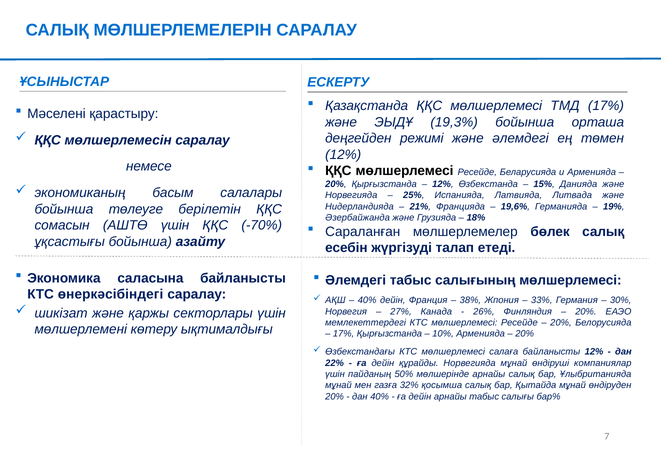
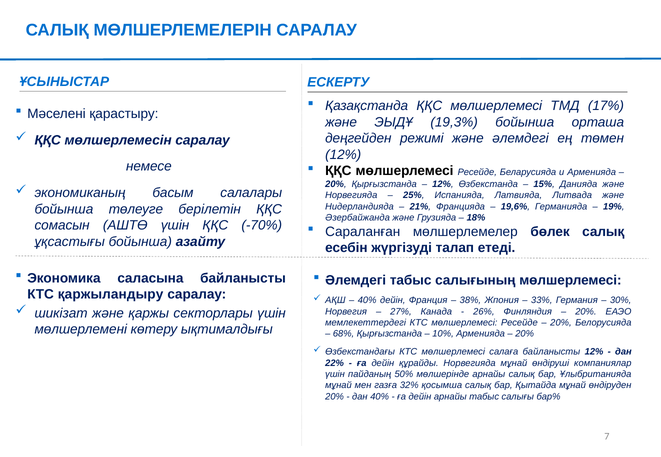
өнеркәсібіндегі: өнеркәсібіндегі -> қаржыландыру (111, 295)
17%: 17% -> 68% (344, 334)
